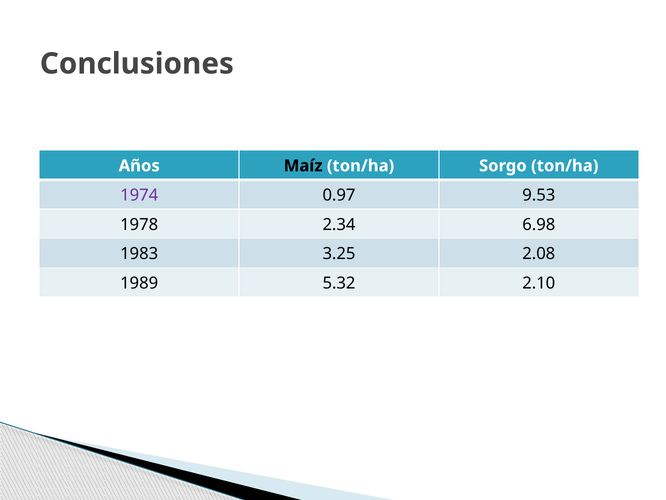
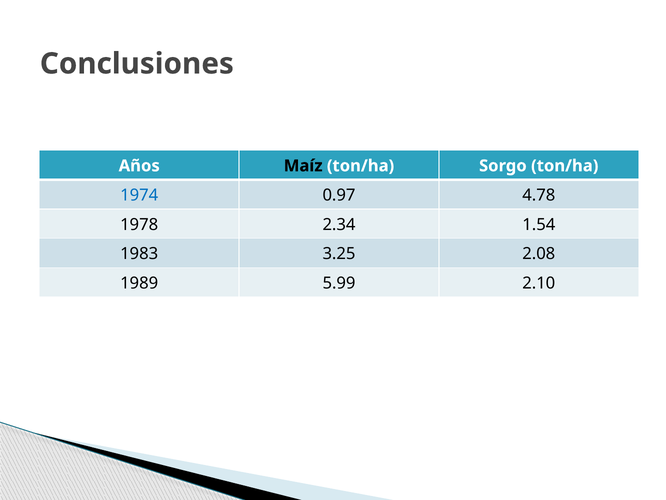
1974 colour: purple -> blue (139, 195)
9.53: 9.53 -> 4.78 (539, 195)
6.98: 6.98 -> 1.54 (539, 224)
5.32: 5.32 -> 5.99 (339, 283)
